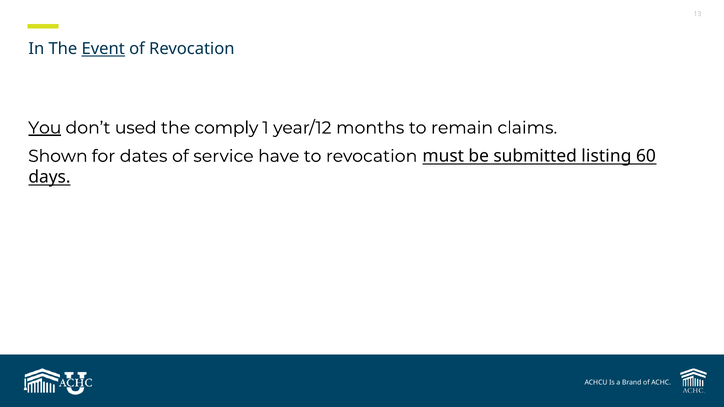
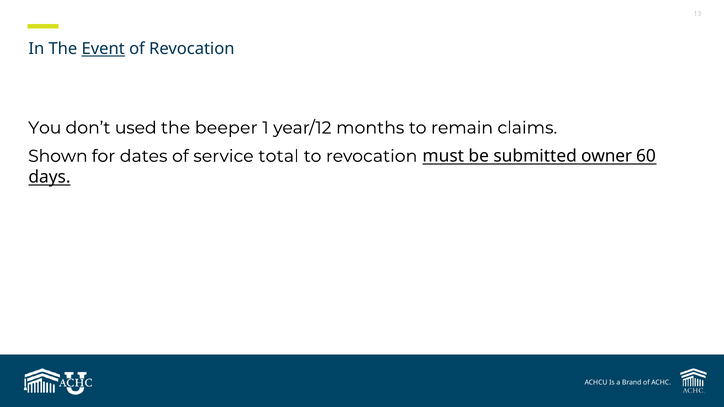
You underline: present -> none (45, 128)
comply: comply -> beeper (226, 128)
have: have -> total (279, 156)
listing: listing -> owner (607, 156)
